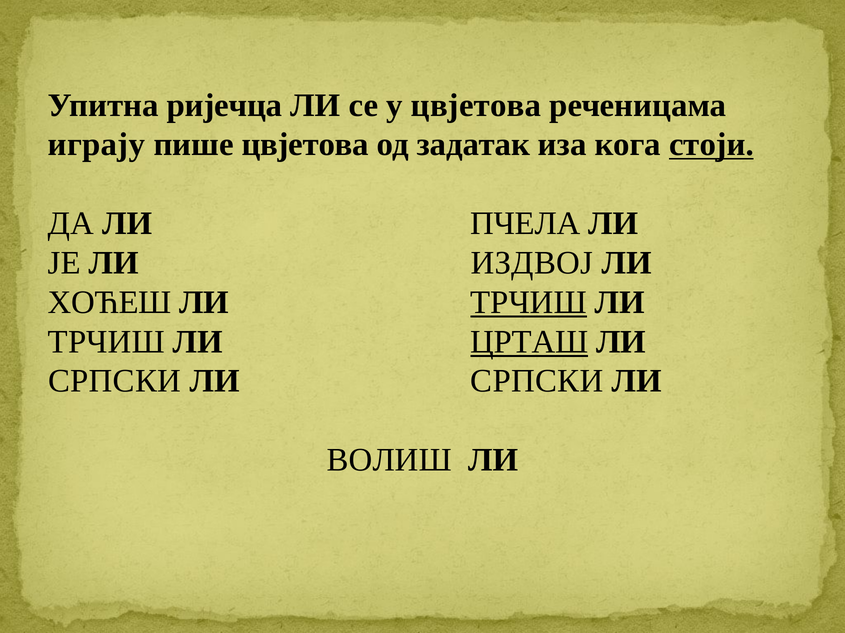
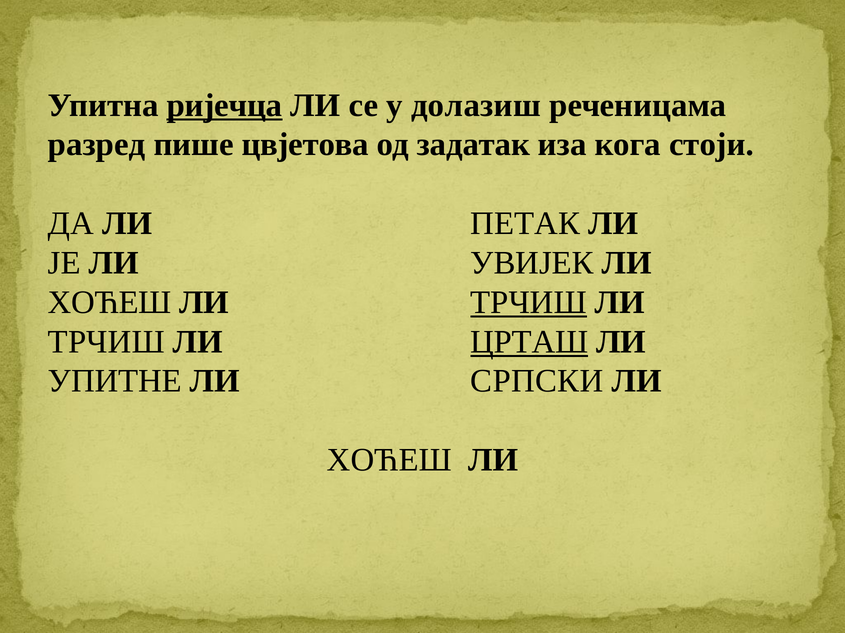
ријечца underline: none -> present (225, 105)
у цвјетова: цвјетова -> долазиш (476, 105)
играју: играју -> разред (97, 145)
стоји underline: present -> none (711, 145)
ПЧЕЛА: ПЧЕЛА -> ПЕТАК (525, 224)
ИЗДВОЈ: ИЗДВОЈ -> УВИЈЕК (532, 263)
СРПСКИ: СРПСКИ -> УПИТНЕ (115, 382)
ВОЛИШ: ВОЛИШ -> ХОЋЕШ (389, 460)
